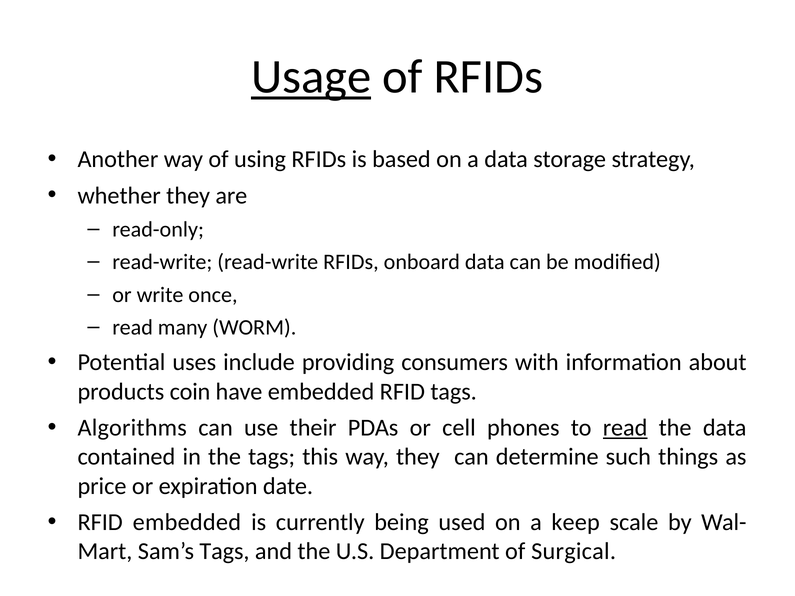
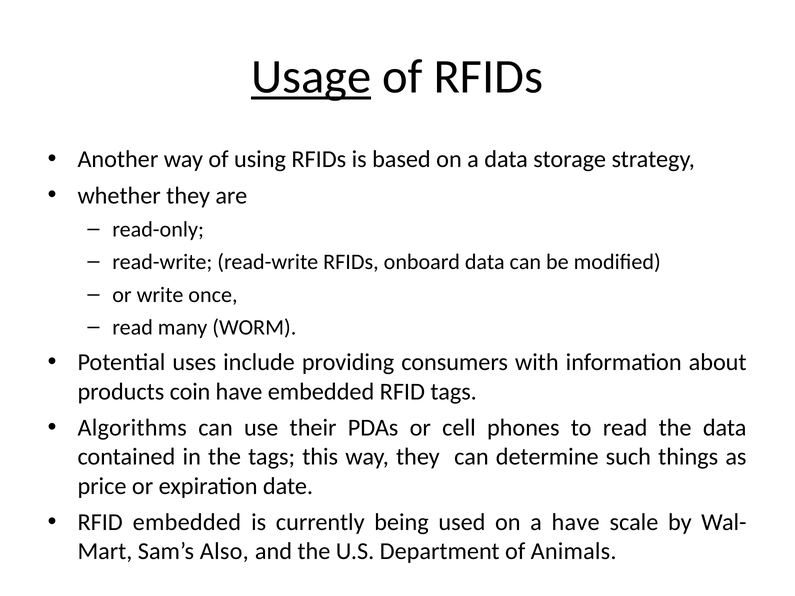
read underline: present -> none (625, 428)
a keep: keep -> have (576, 522)
Sam’s Tags: Tags -> Also (224, 552)
Surgical: Surgical -> Animals (574, 552)
